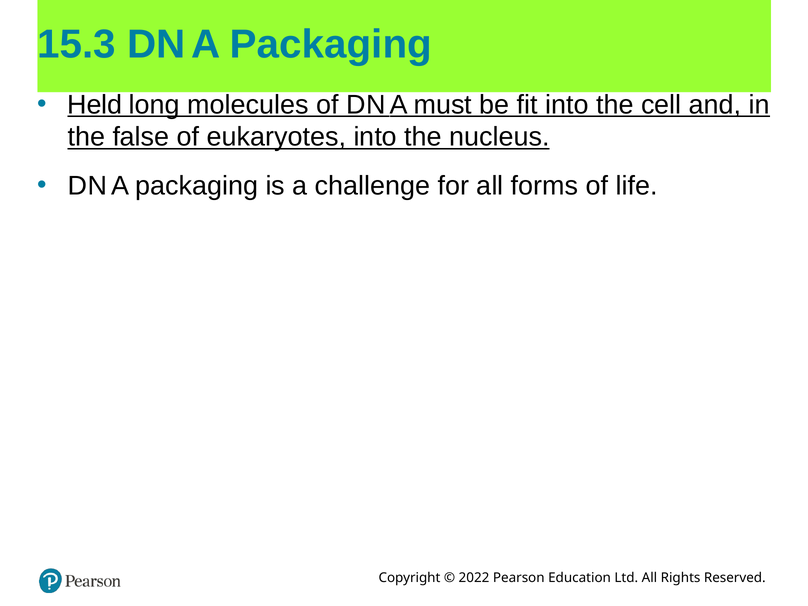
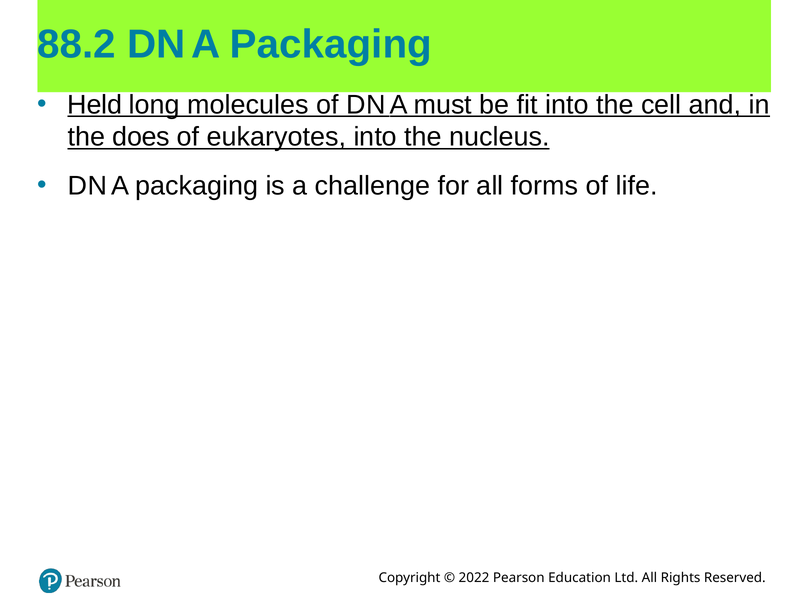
15.3: 15.3 -> 88.2 (77, 44)
false: false -> does (141, 137)
